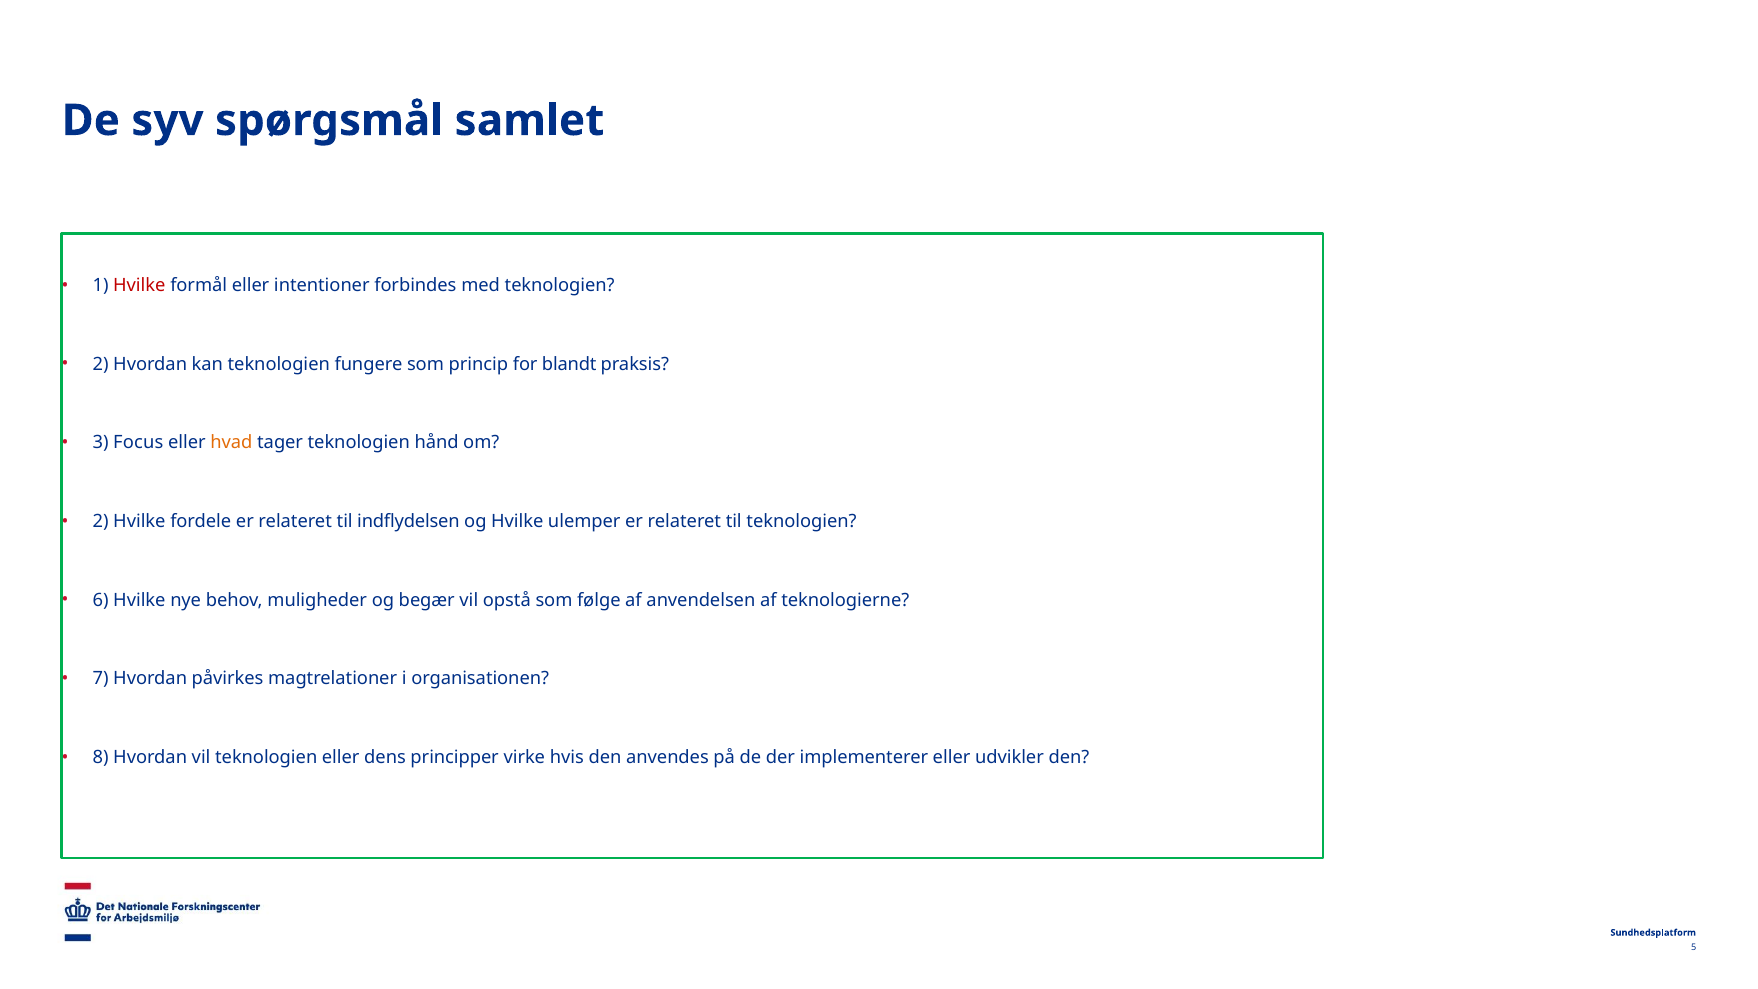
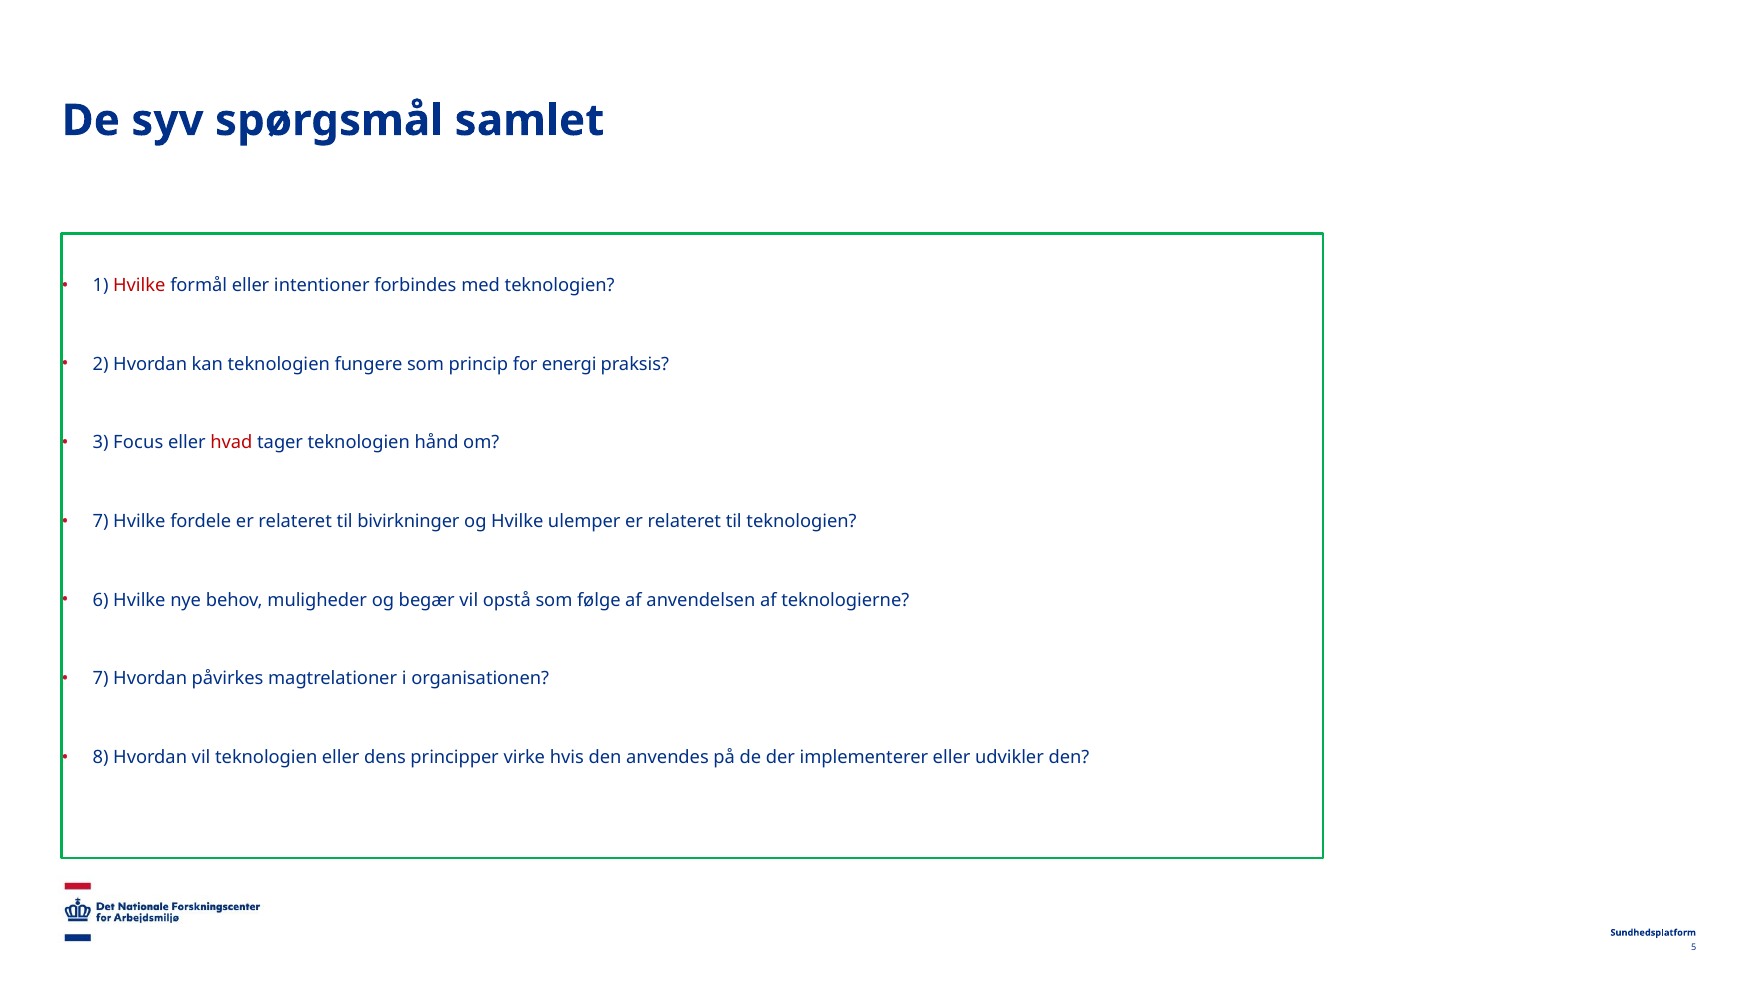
blandt: blandt -> energi (569, 364)
hvad colour: orange -> red (231, 443)
2: 2 -> 7 (101, 521)
indflydelsen: indflydelsen -> bivirkninger (408, 521)
